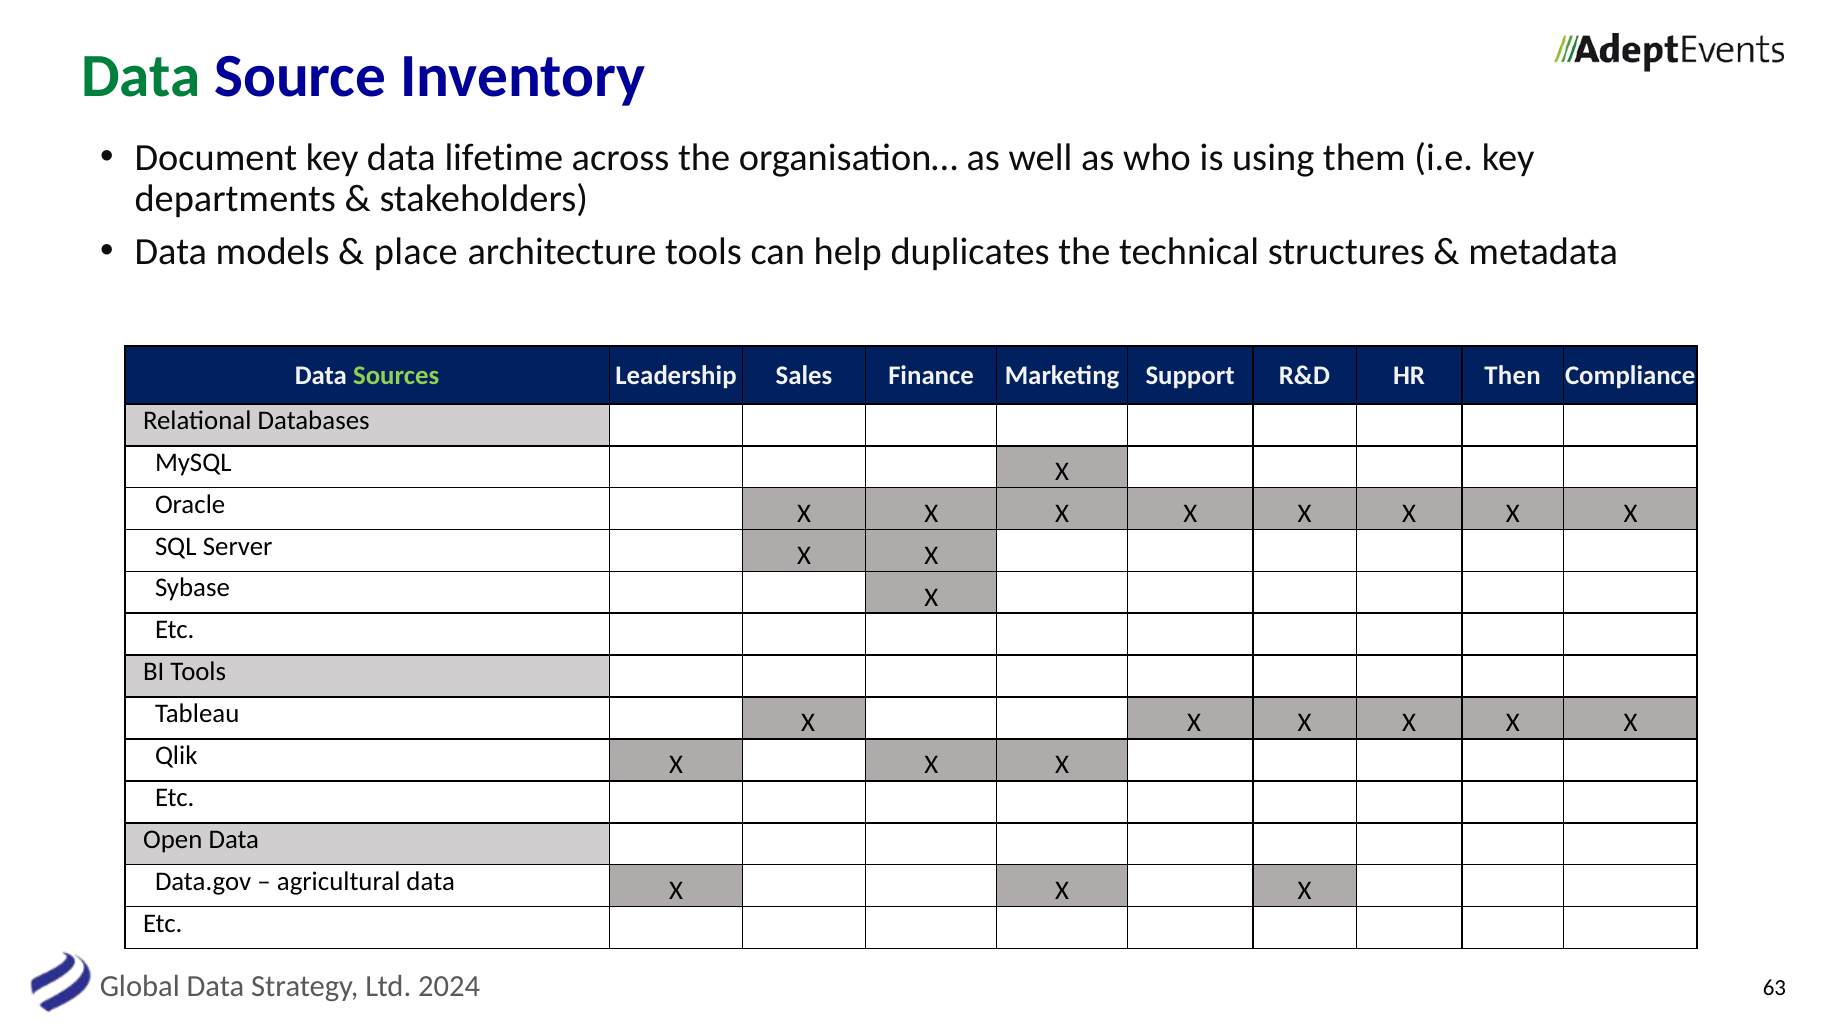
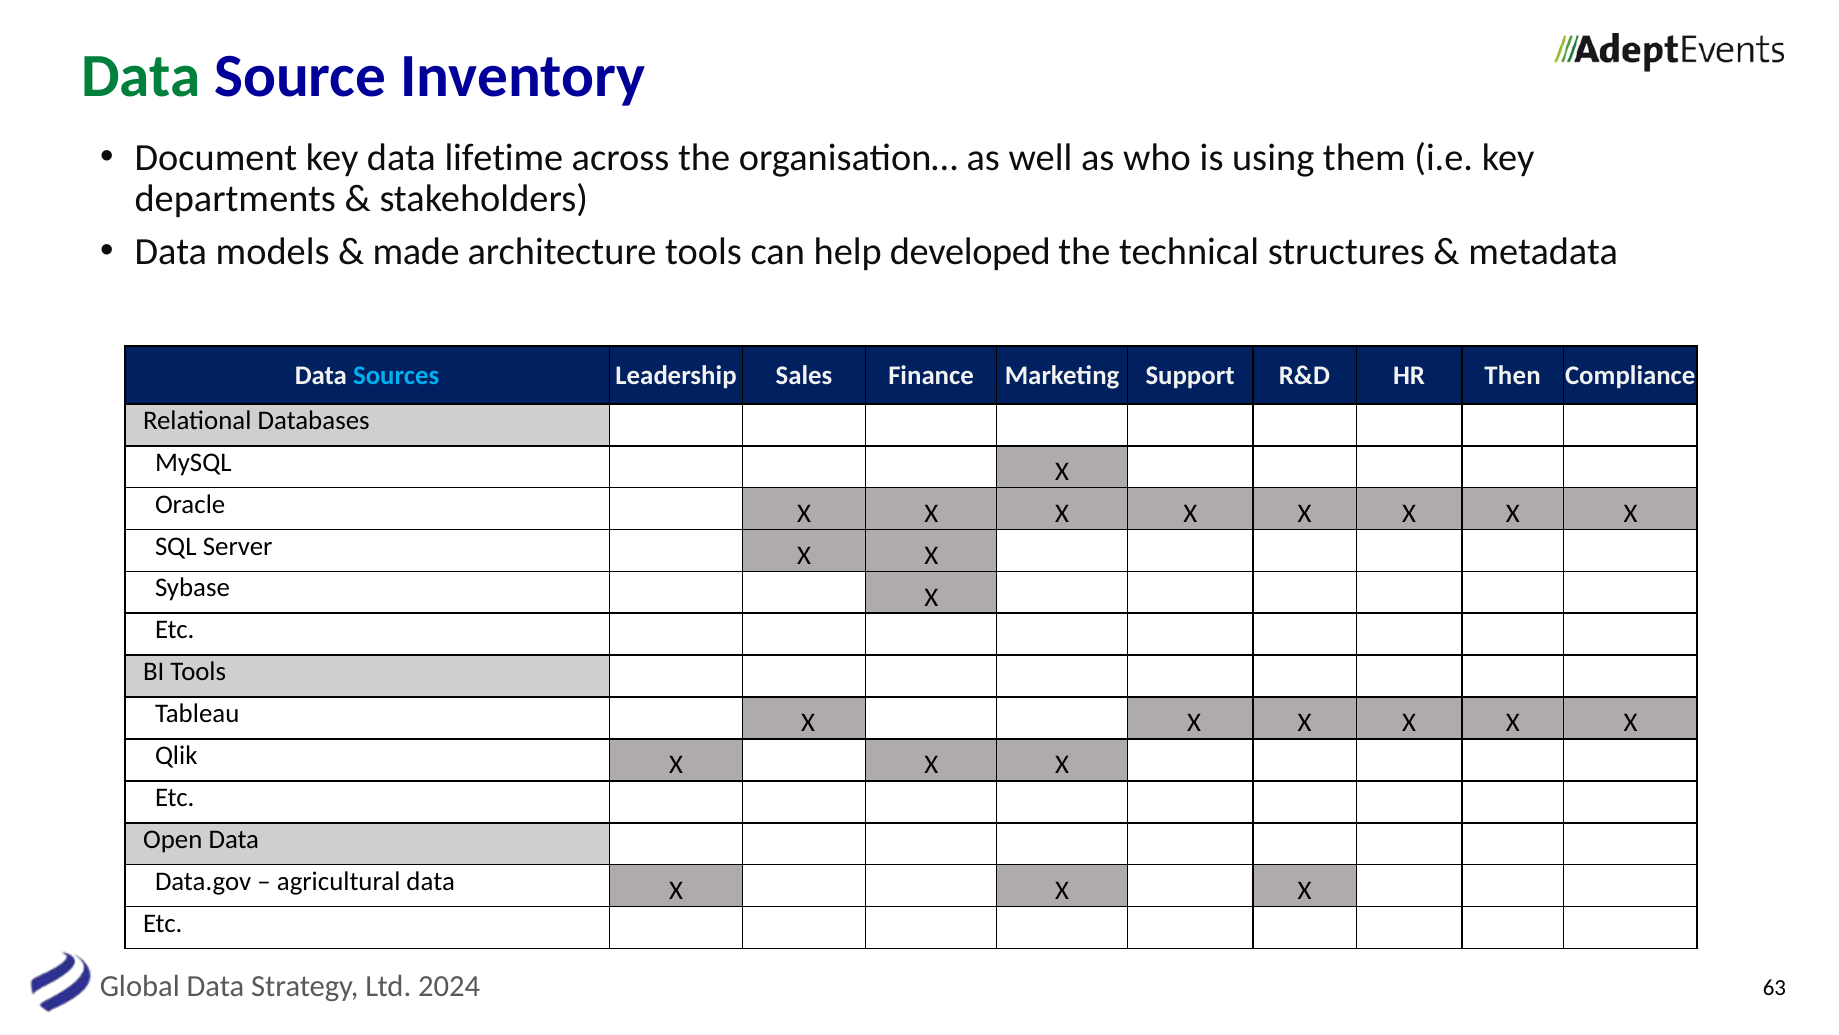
place: place -> made (416, 252)
duplicates: duplicates -> developed (970, 252)
Sources colour: light green -> light blue (396, 375)
